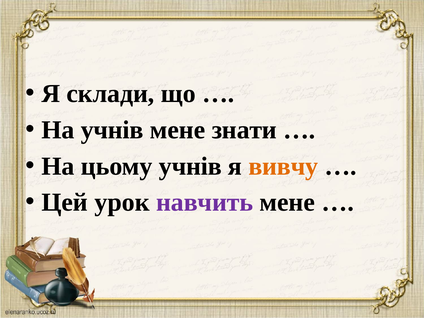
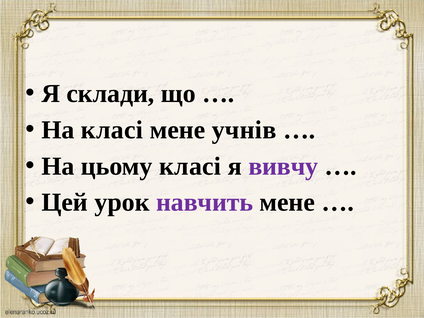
На учнів: учнів -> класі (112, 130)
знати: знати -> учнів (244, 130)
цьому учнів: учнів -> класі (190, 166)
вивчу colour: orange -> purple (283, 166)
